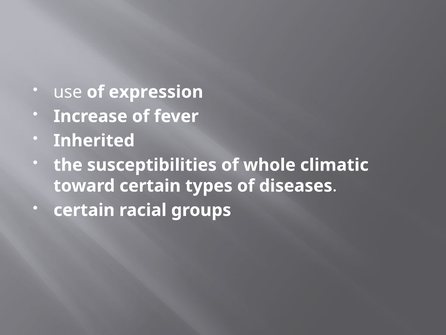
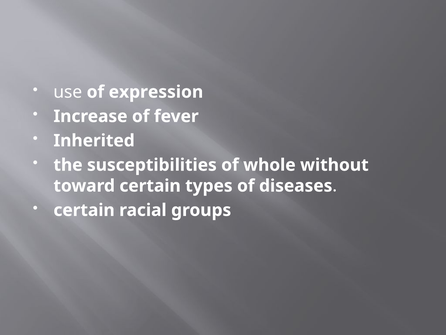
climatic: climatic -> without (334, 165)
